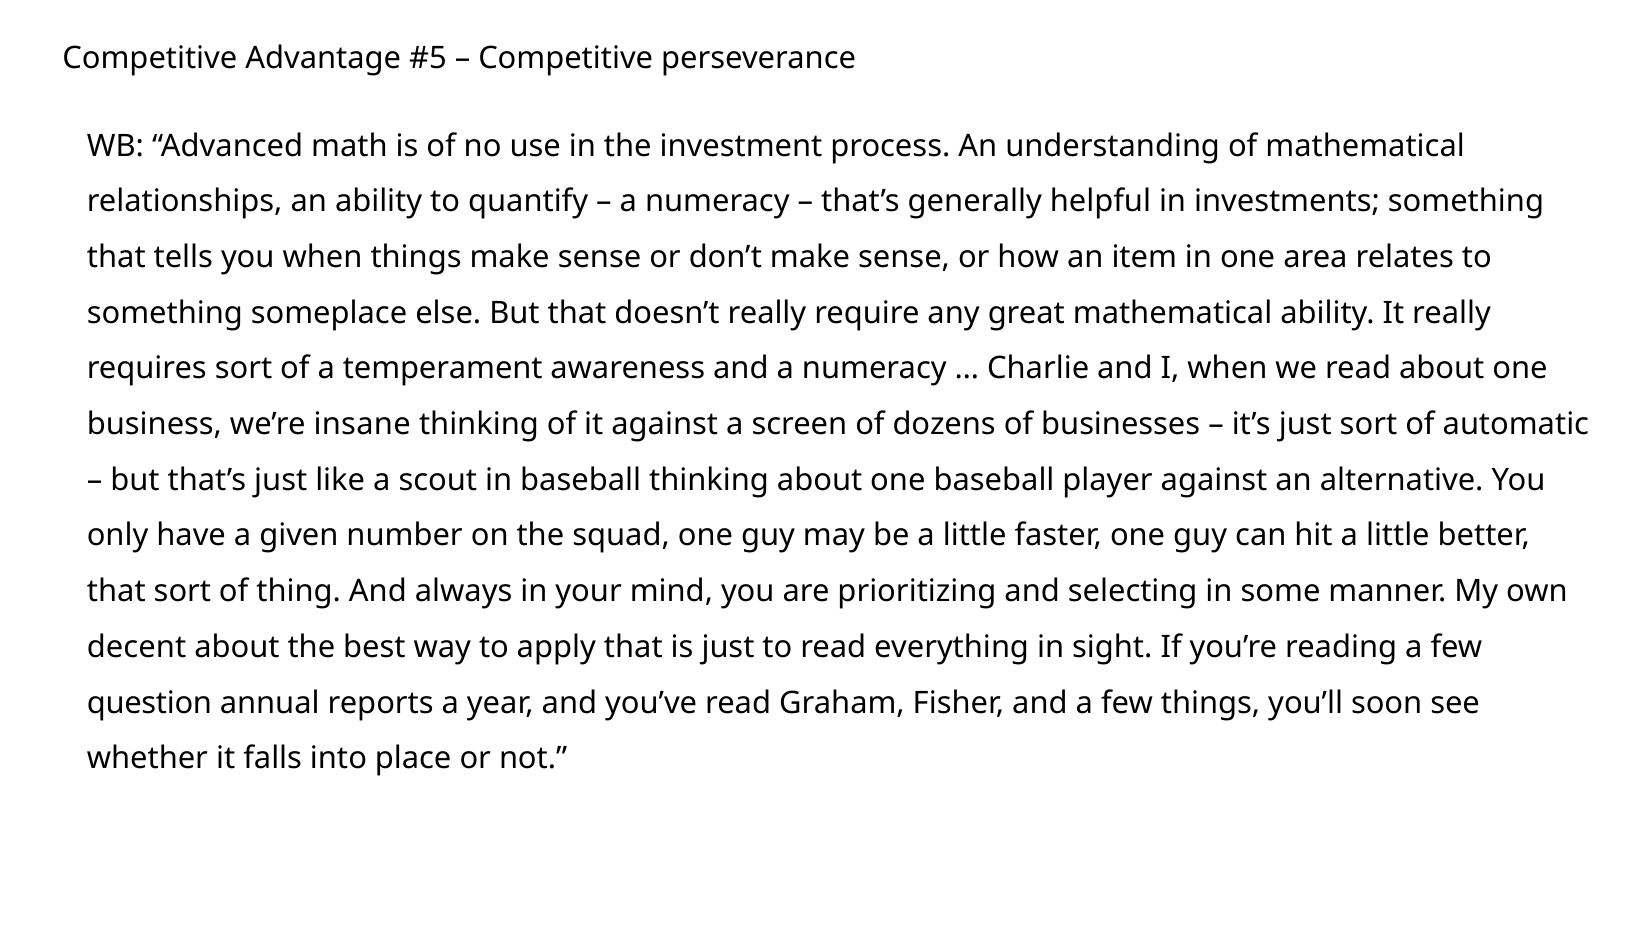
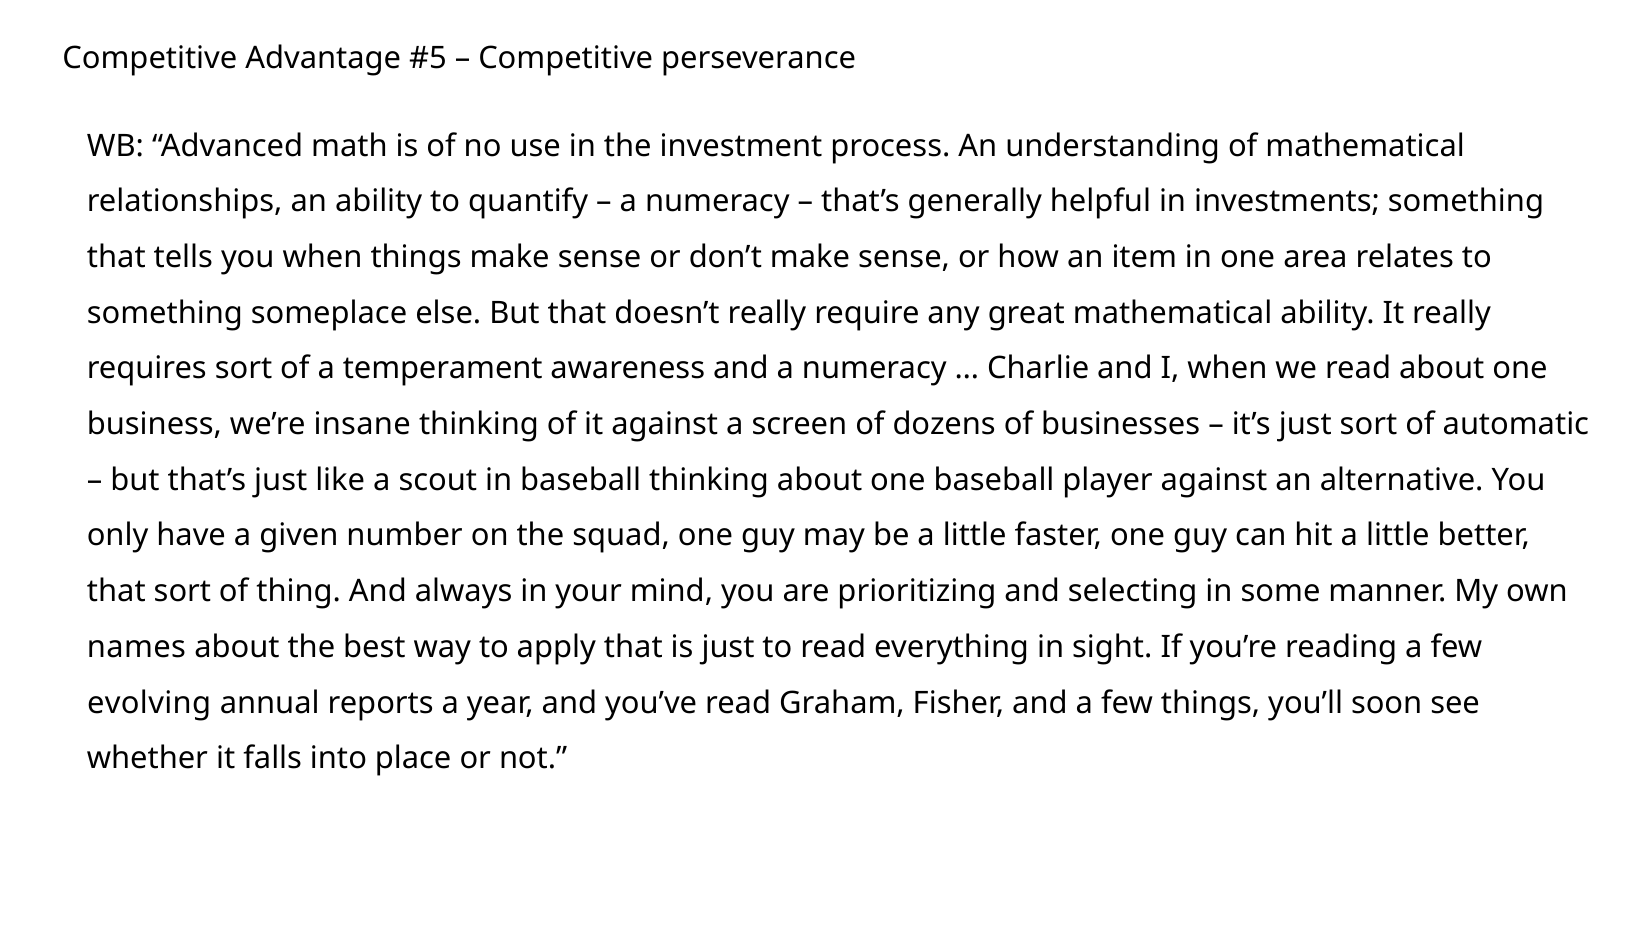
decent: decent -> names (136, 647)
question: question -> evolving (149, 702)
